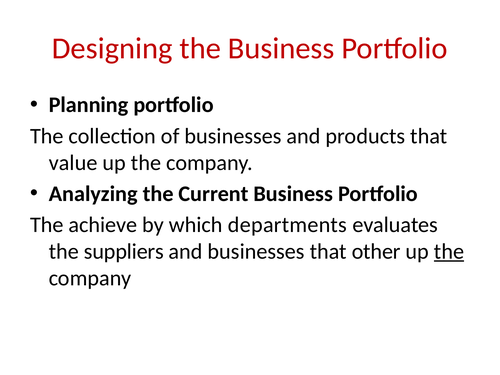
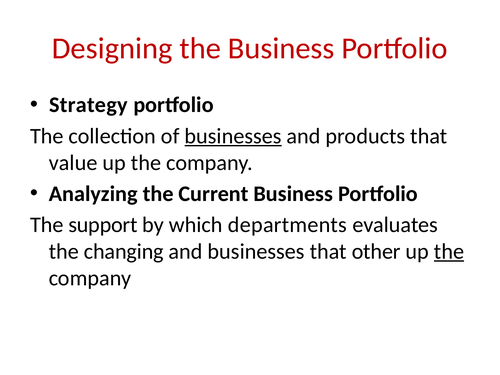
Planning: Planning -> Strategy (88, 105)
businesses underline: none -> present (233, 136)
achieve: achieve -> support (103, 225)
suppliers: suppliers -> changing (124, 252)
